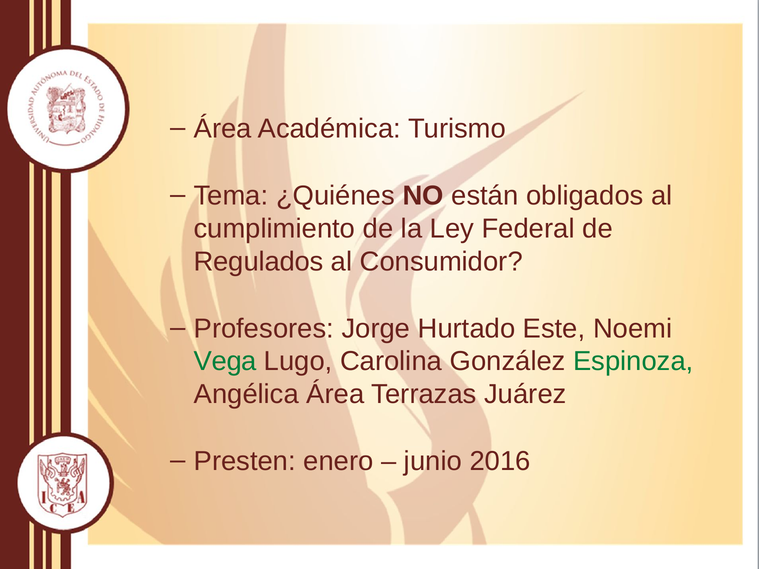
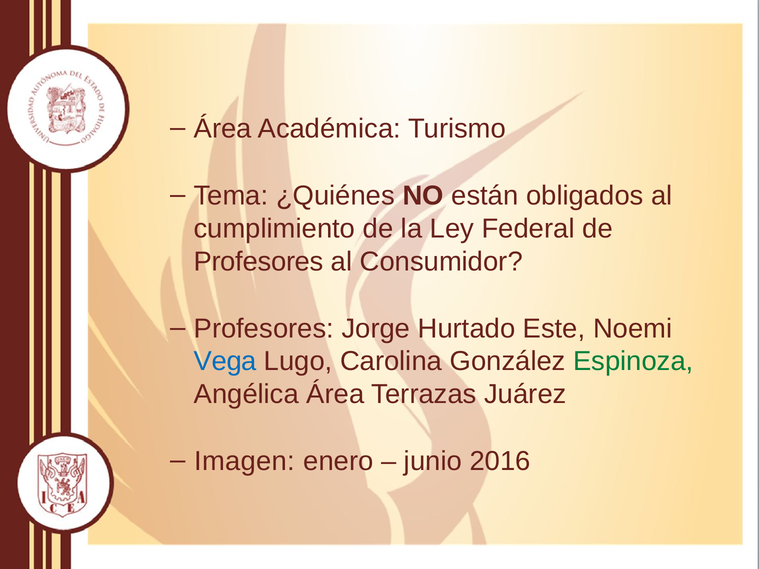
Regulados: Regulados -> Profesores (259, 262)
Vega colour: green -> blue (225, 362)
Presten: Presten -> Imagen (245, 461)
